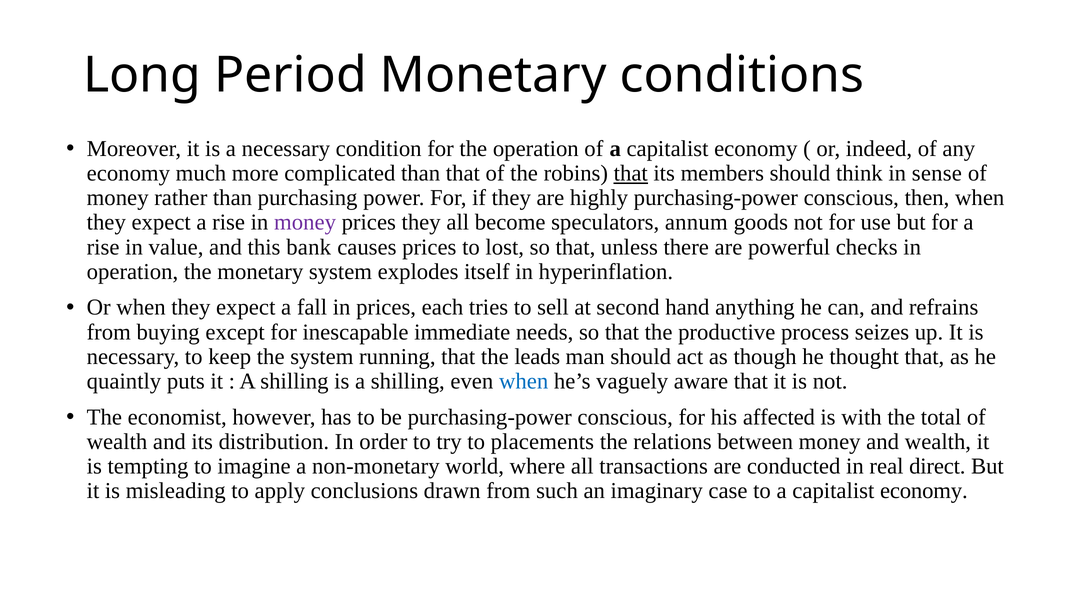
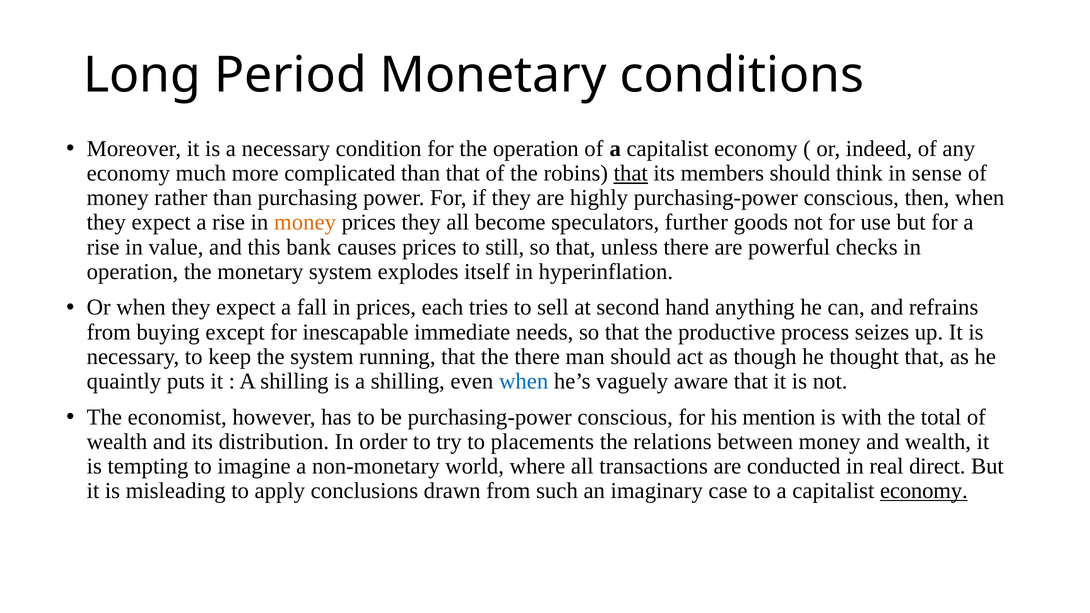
money colour: purple -> orange (305, 223)
annum: annum -> further (696, 223)
lost: lost -> still (505, 247)
the leads: leads -> there (537, 357)
affected: affected -> mention (779, 417)
economy underline: none -> present (924, 491)
